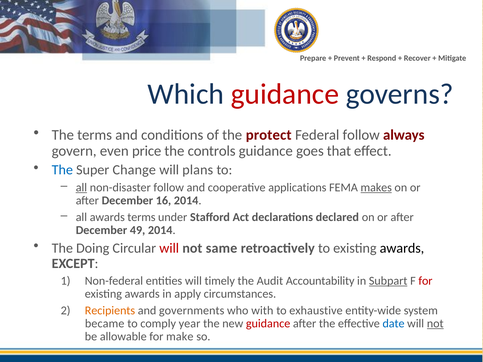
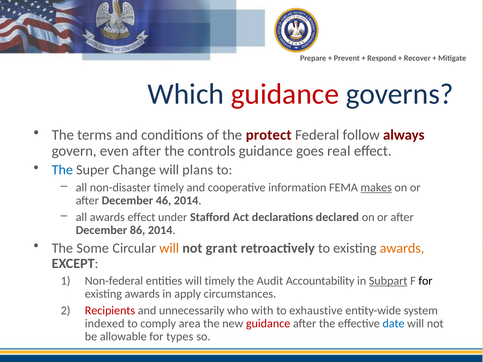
even price: price -> after (147, 151)
that: that -> real (339, 151)
all underline: present -> none (81, 188)
non-disaster follow: follow -> timely (169, 188)
applications: applications -> information (297, 188)
16: 16 -> 46 (163, 201)
awards terms: terms -> effect (141, 217)
49: 49 -> 86 (138, 230)
Doing: Doing -> Some (93, 248)
will colour: red -> orange (169, 248)
same: same -> grant (222, 248)
awards colour: black -> orange (402, 248)
for colour: red -> black (425, 281)
Recipients colour: orange -> red (110, 311)
governments: governments -> unnecessarily (192, 311)
became: became -> indexed (105, 324)
year: year -> area (190, 324)
not underline: present -> none (435, 324)
make: make -> types (180, 337)
